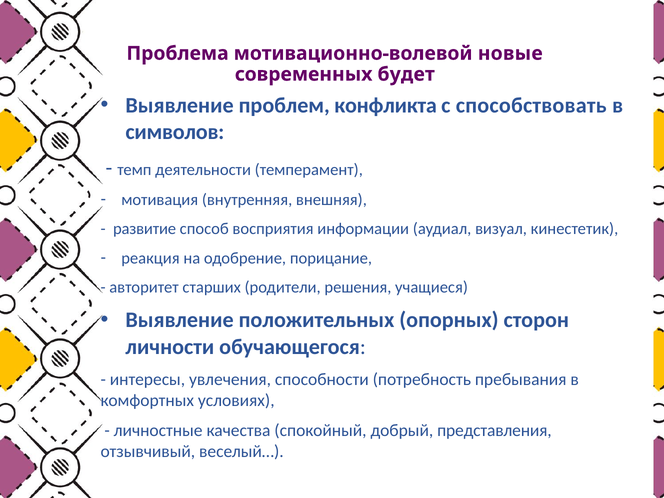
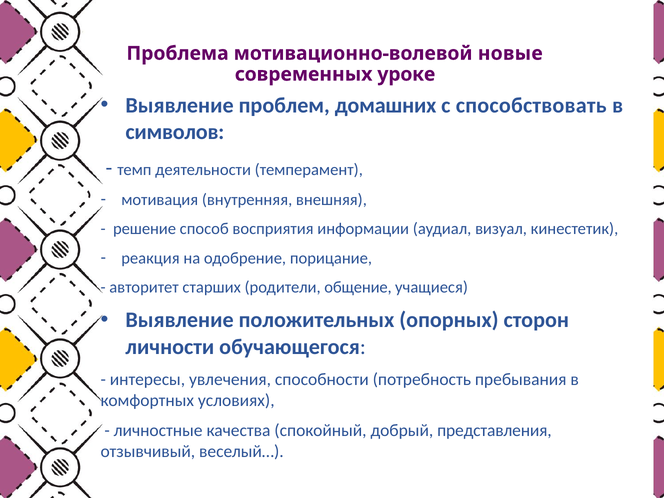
будет: будет -> уроке (406, 74)
конфликта: конфликта -> домашних (386, 105)
развитие: развитие -> решение (145, 229)
решения: решения -> общение (358, 287)
